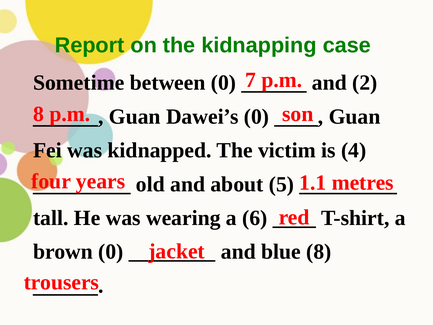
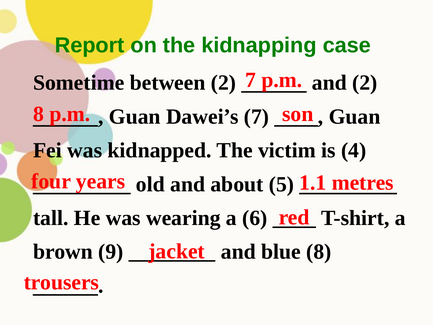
between 0: 0 -> 2 (224, 83)
Dawei’s 0: 0 -> 7 (257, 117)
brown 0: 0 -> 9 (111, 252)
